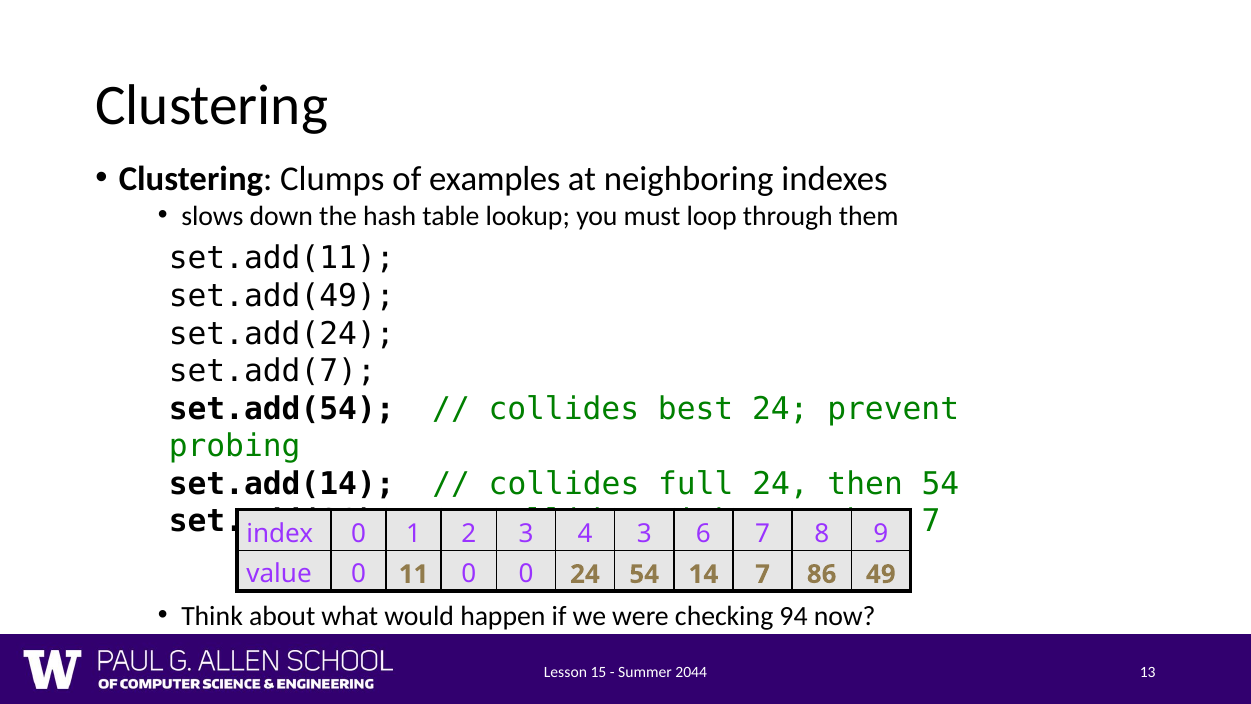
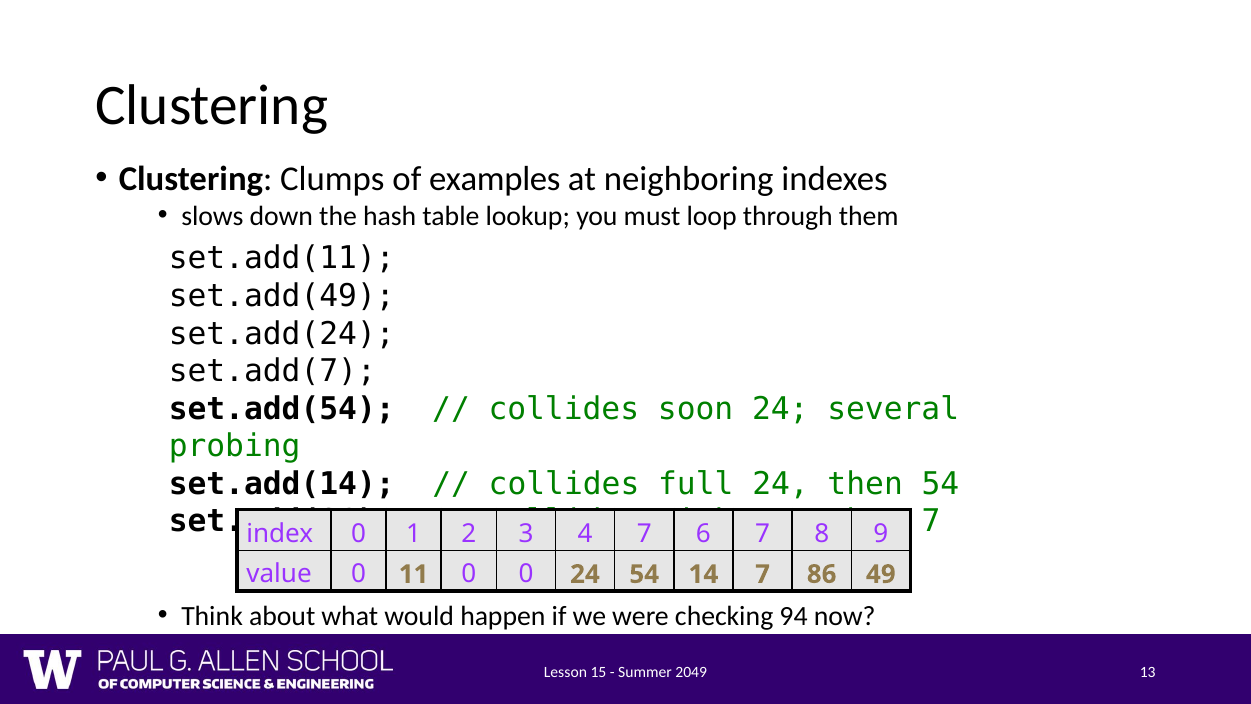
best: best -> soon (696, 409)
prevent: prevent -> several (893, 409)
3: 3 -> 7 (644, 533)
2044: 2044 -> 2049 (691, 672)
